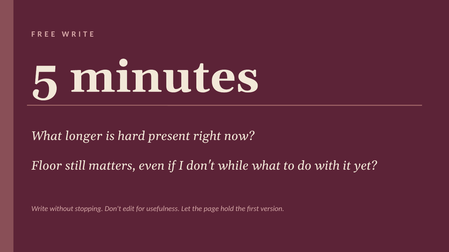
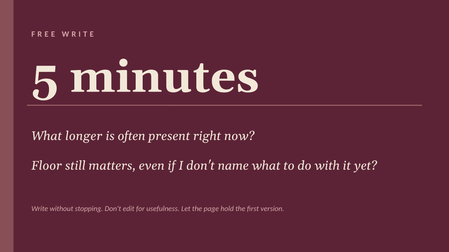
hard: hard -> often (132, 136)
while: while -> name (233, 166)
